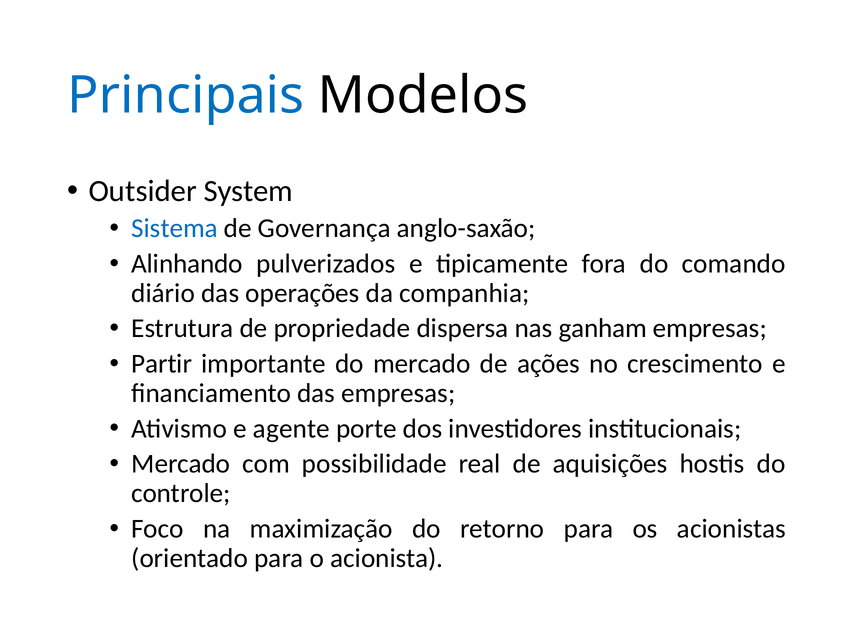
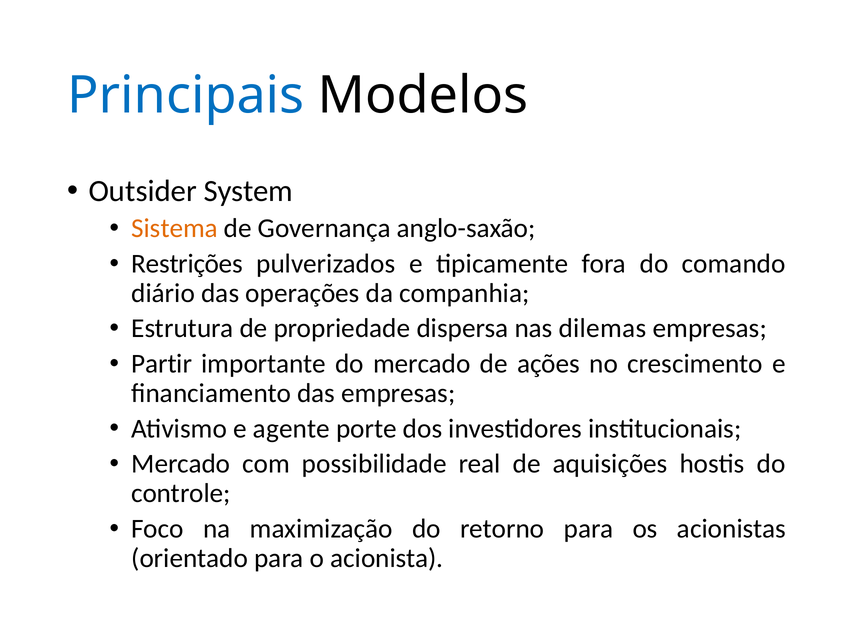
Sistema colour: blue -> orange (175, 229)
Alinhando: Alinhando -> Restrições (187, 264)
ganham: ganham -> dilemas (603, 329)
